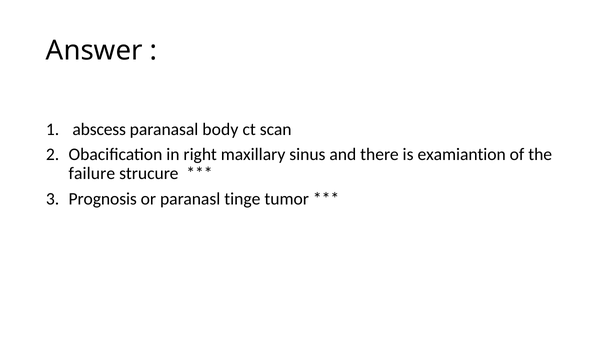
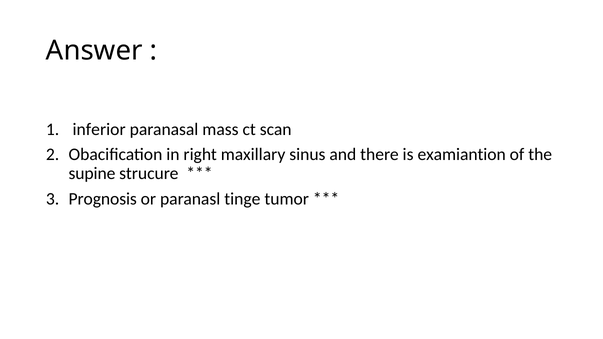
abscess: abscess -> inferior (99, 129)
body: body -> mass (220, 129)
failure: failure -> supine (92, 174)
